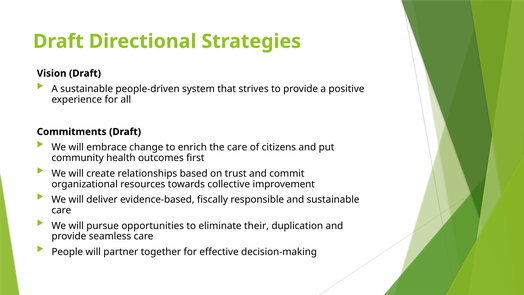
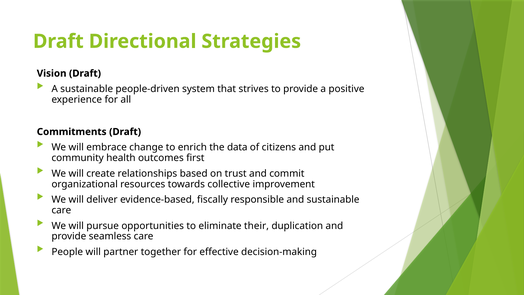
the care: care -> data (237, 147)
